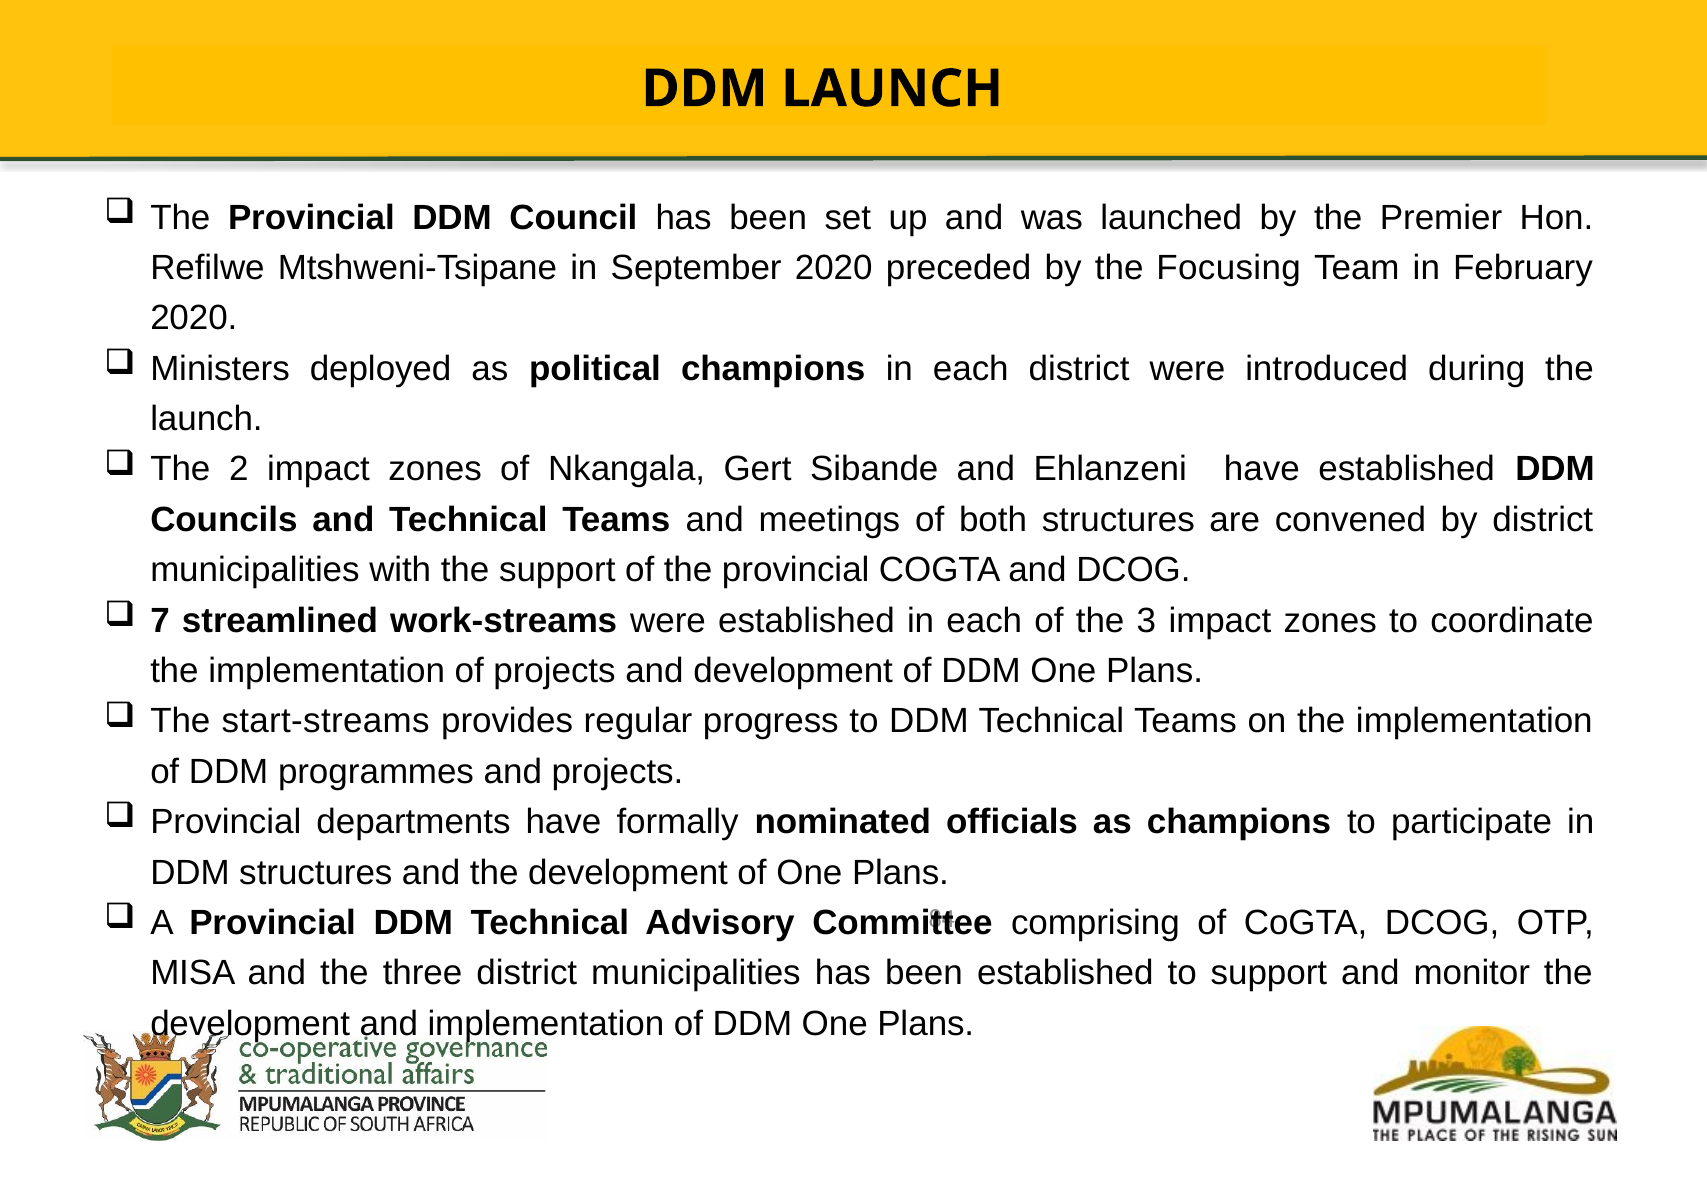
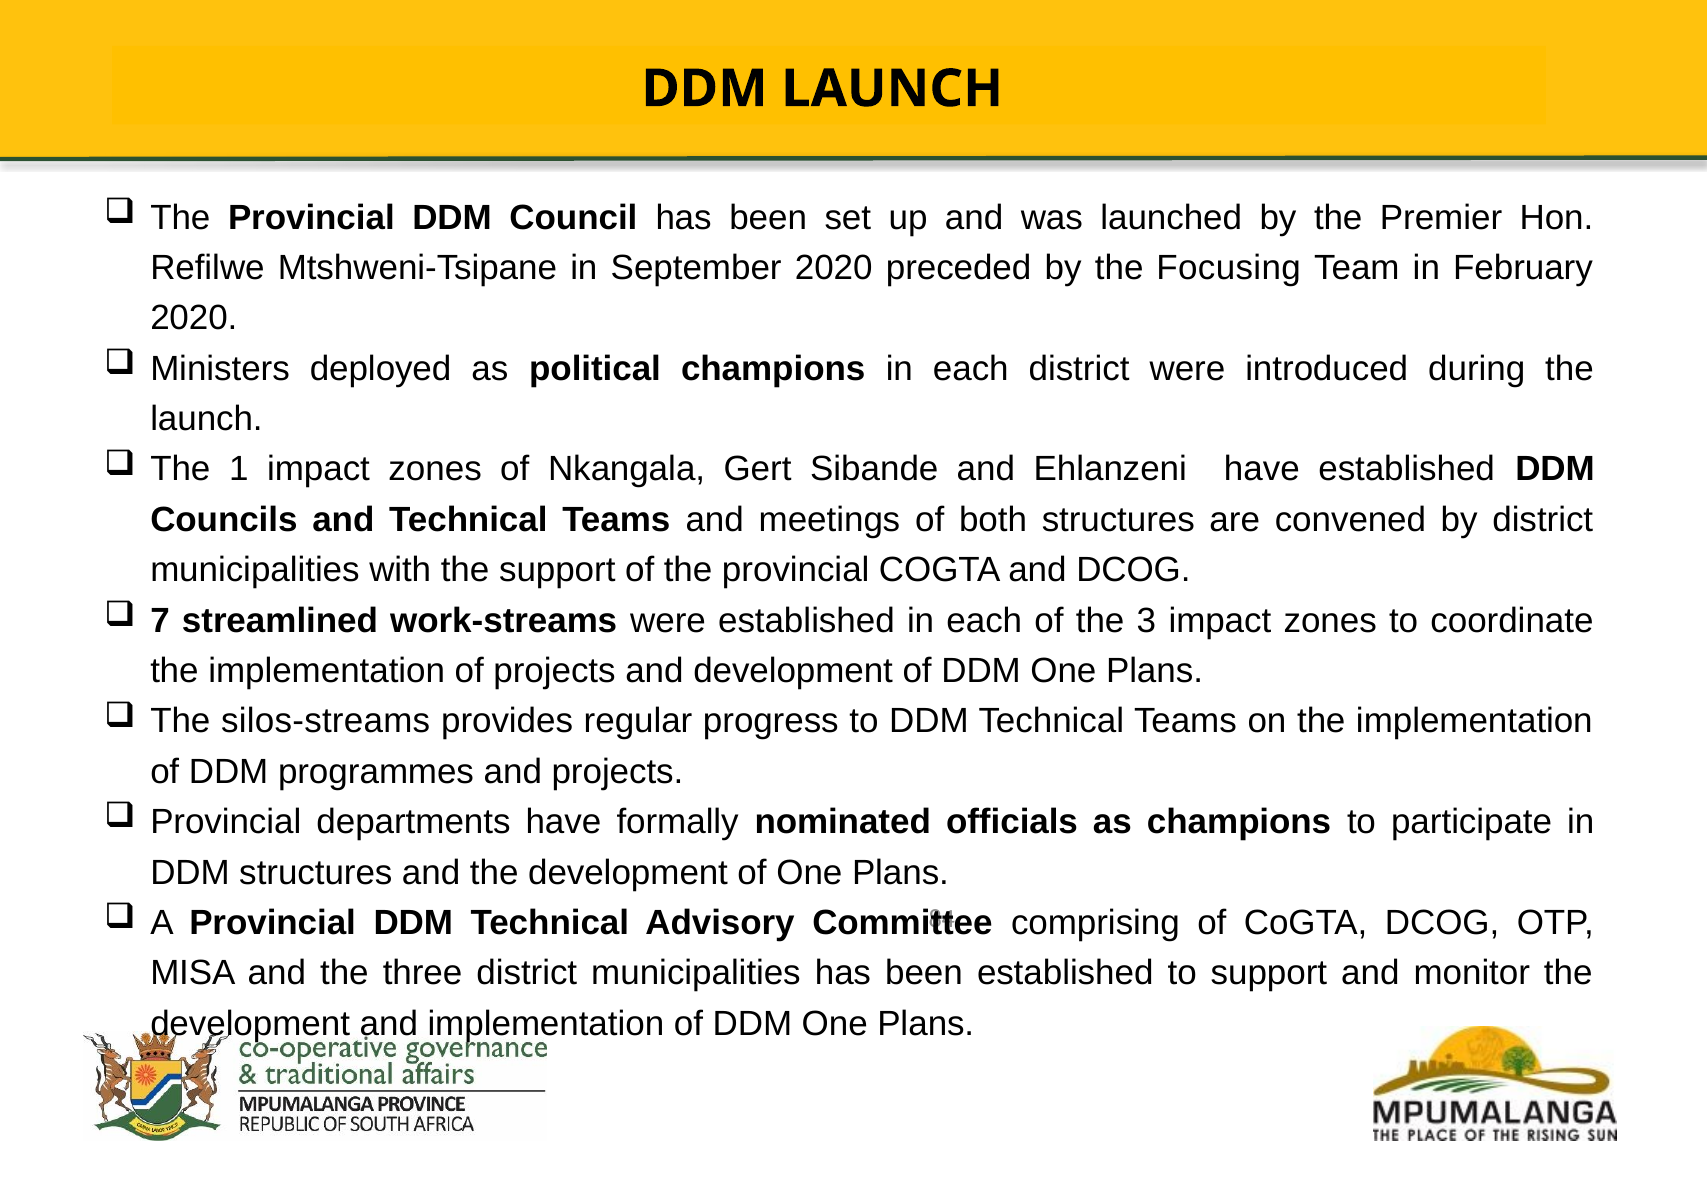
2: 2 -> 1 (239, 469)
start-streams: start-streams -> silos-streams (326, 721)
